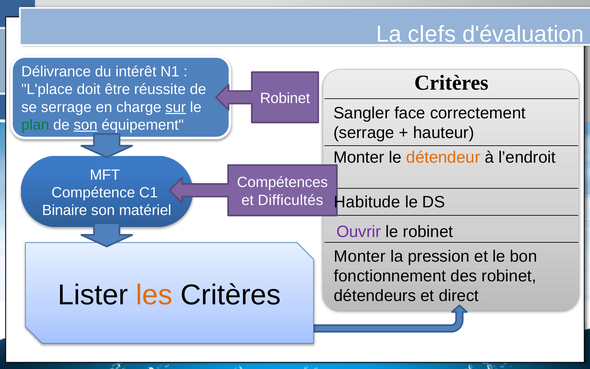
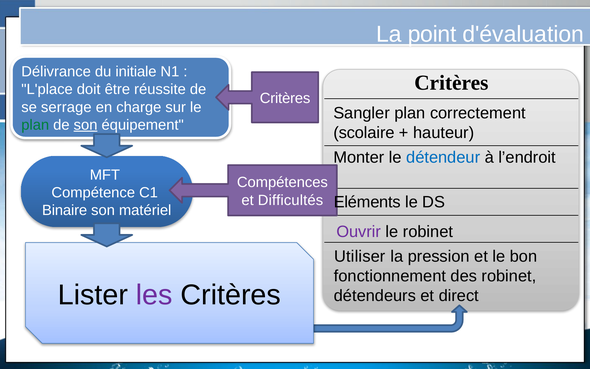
clefs: clefs -> point (432, 34)
intérêt: intérêt -> initiale (136, 72)
Robinet: Robinet -> Critères (285, 98)
sur underline: present -> none (176, 107)
Sangler face: face -> plan (410, 113)
serrage: serrage -> scolaire (364, 133)
détendeur colour: orange -> blue (443, 157)
Habitude: Habitude -> Eléments (367, 202)
Monter: Monter -> Utiliser (360, 256)
les colour: orange -> purple (154, 295)
